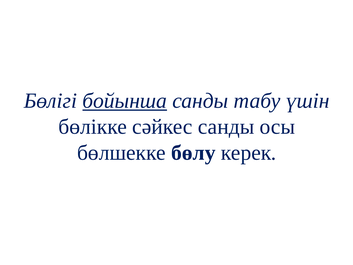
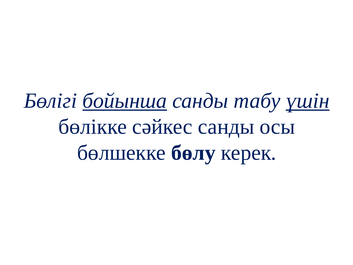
үшін underline: none -> present (308, 101)
